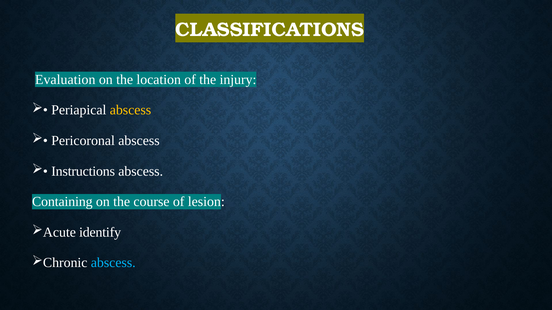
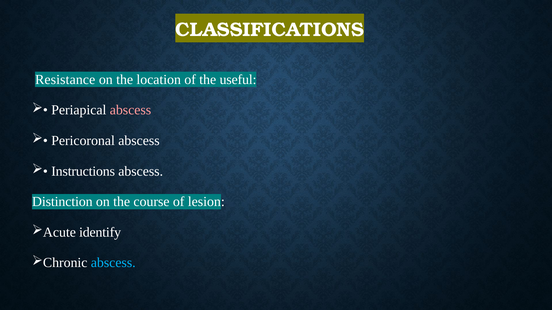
Evaluation: Evaluation -> Resistance (65, 80)
injury: injury -> useful (238, 80)
abscess colour: yellow -> pink (130, 110)
Containing: Containing -> Distinction (62, 202)
